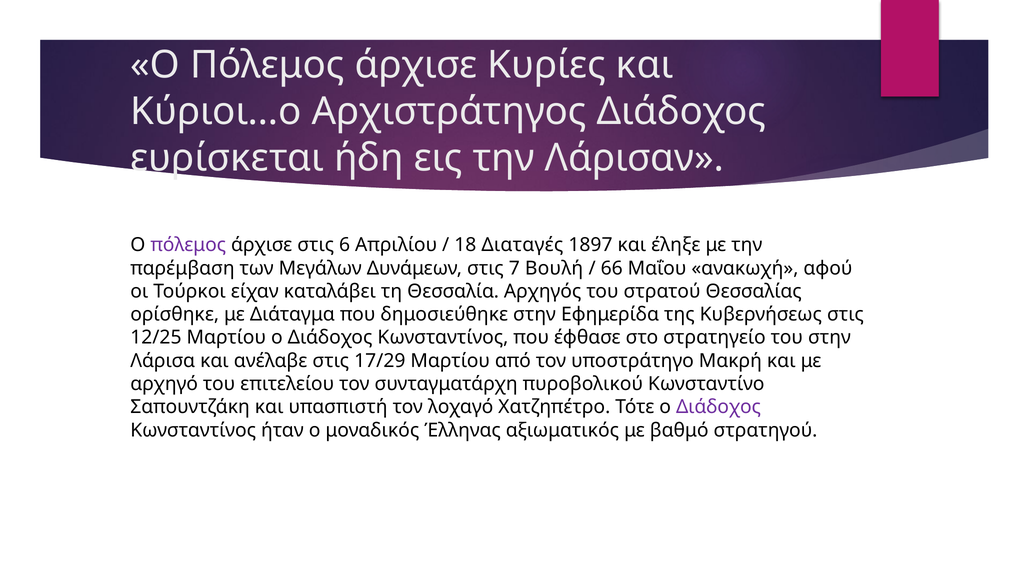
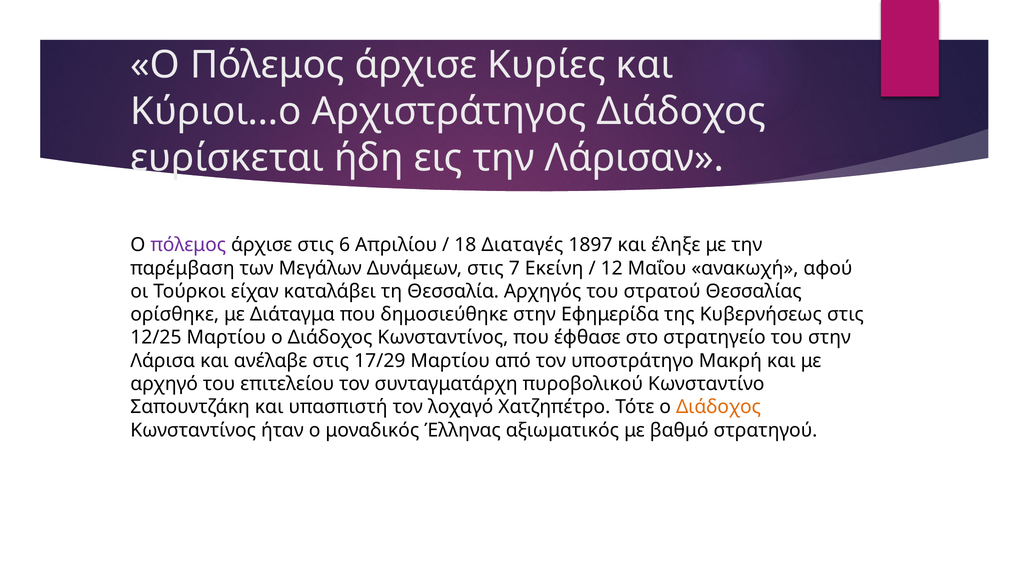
Βουλή: Βουλή -> Εκείνη (554, 268)
66: 66 -> 12 (612, 268)
Διάδοχος colour: purple -> orange (719, 407)
